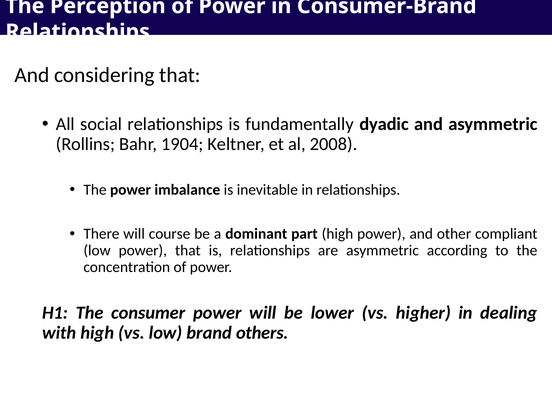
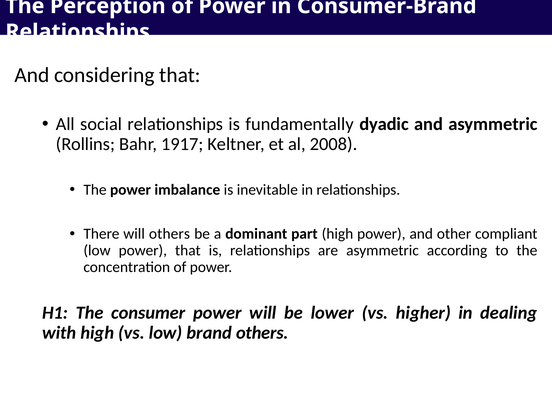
1904: 1904 -> 1917 (182, 144)
will course: course -> others (169, 234)
